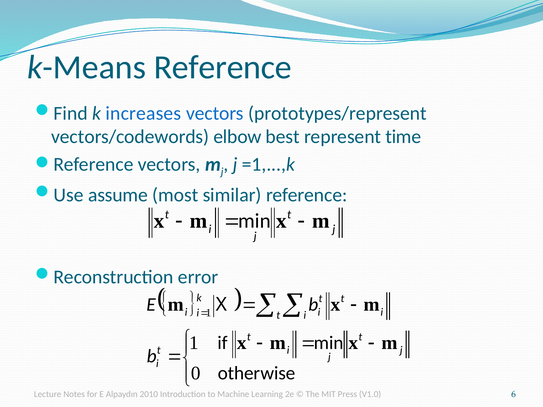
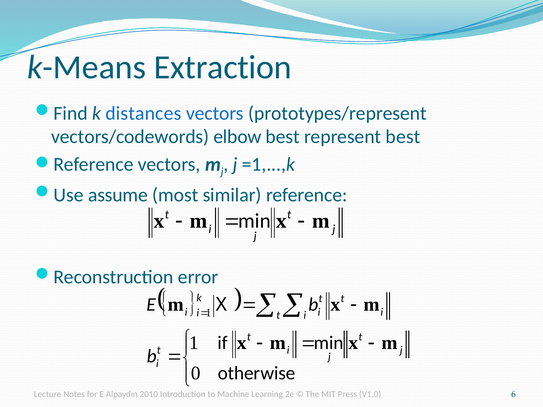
k-Means Reference: Reference -> Extraction (223, 67)
increases: increases -> distances (143, 113)
represent time: time -> best (403, 137)
